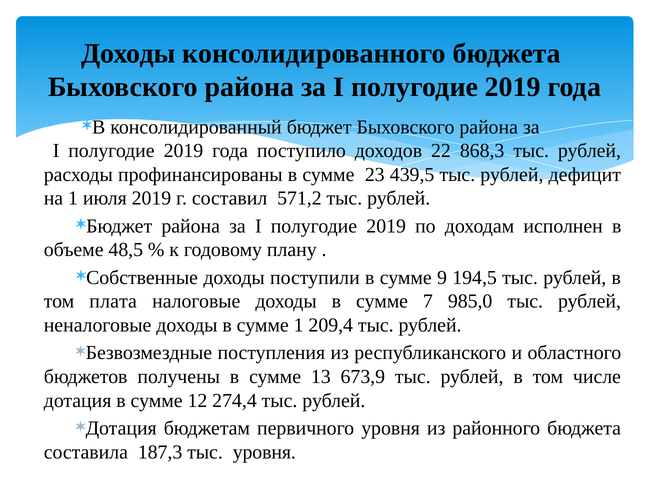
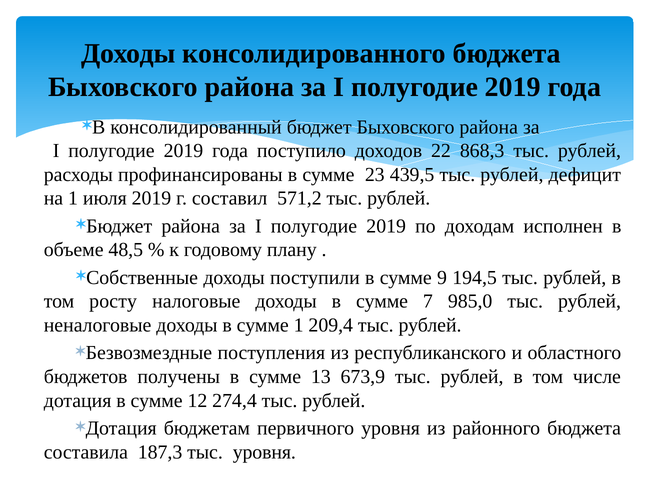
плата: плата -> росту (113, 301)
